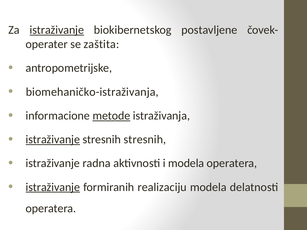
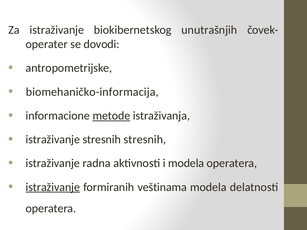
istraživanje underline: present -> none (57, 30)
postavljene: postavljene -> unutrašnjih (209, 30)
zaštita: zaštita -> dovodi (102, 44)
biomehaničko-istraživanja: biomehaničko-istraživanja -> biomehaničko-informacija (92, 92)
istraživanje underline: present -> none (53, 140)
realizaciju: realizaciju -> veštinama (162, 187)
